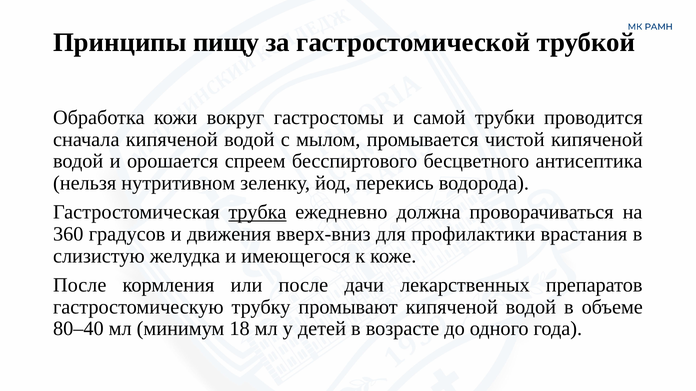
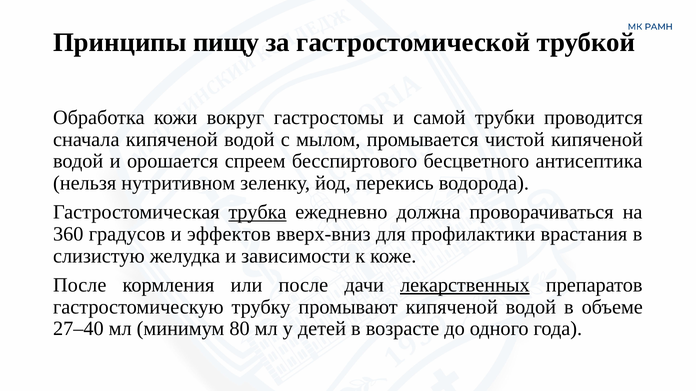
движения: движения -> эффектов (229, 234)
имеющегося: имеющегося -> зависимости (296, 256)
лекарственных underline: none -> present (465, 285)
80–40: 80–40 -> 27–40 (78, 329)
18: 18 -> 80 (240, 329)
